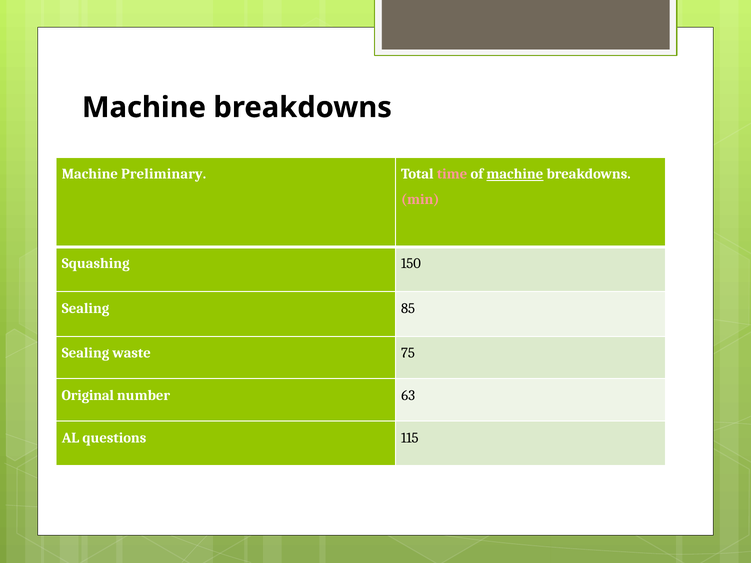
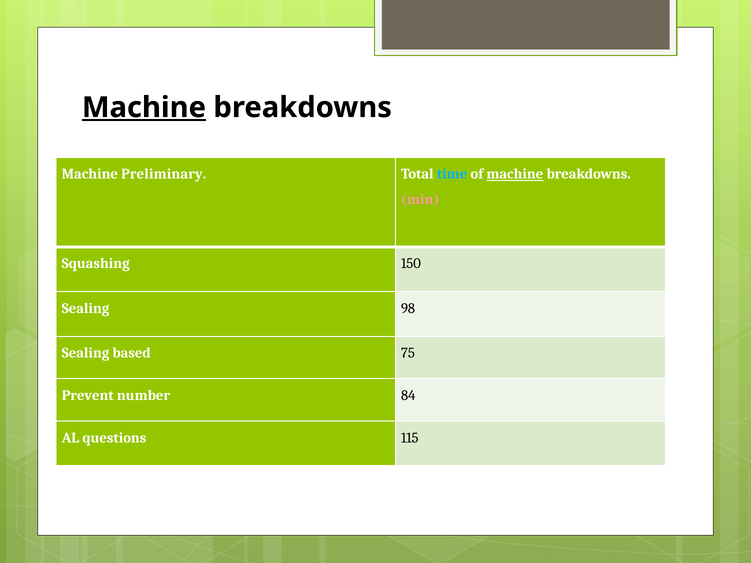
Machine underline: none -> present (144, 108)
time colour: pink -> light blue (452, 174)
85: 85 -> 98 (408, 309)
waste: waste -> based (132, 353)
Original: Original -> Prevent (88, 396)
63: 63 -> 84 (408, 396)
